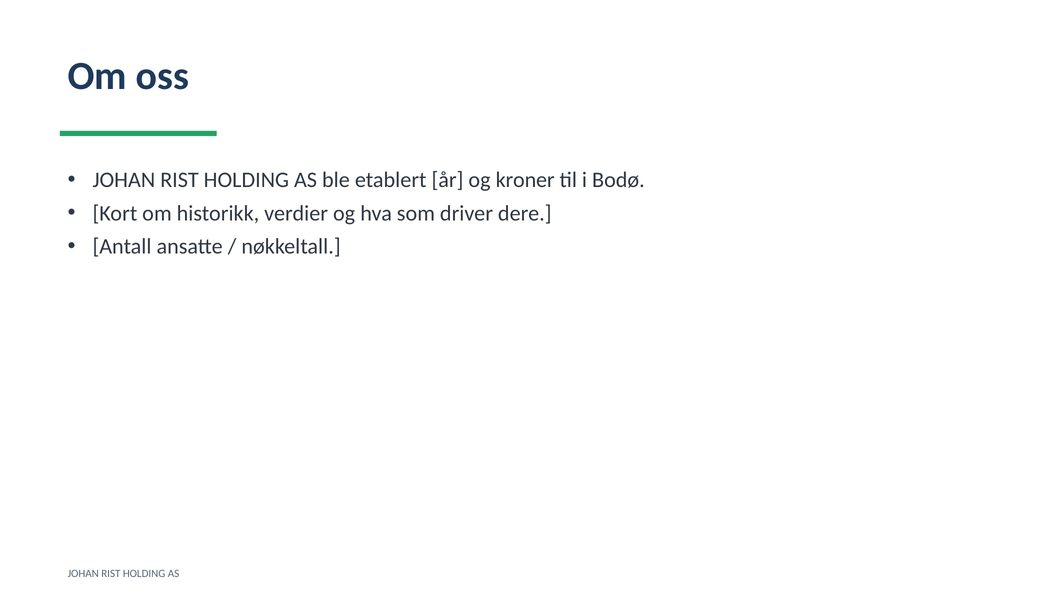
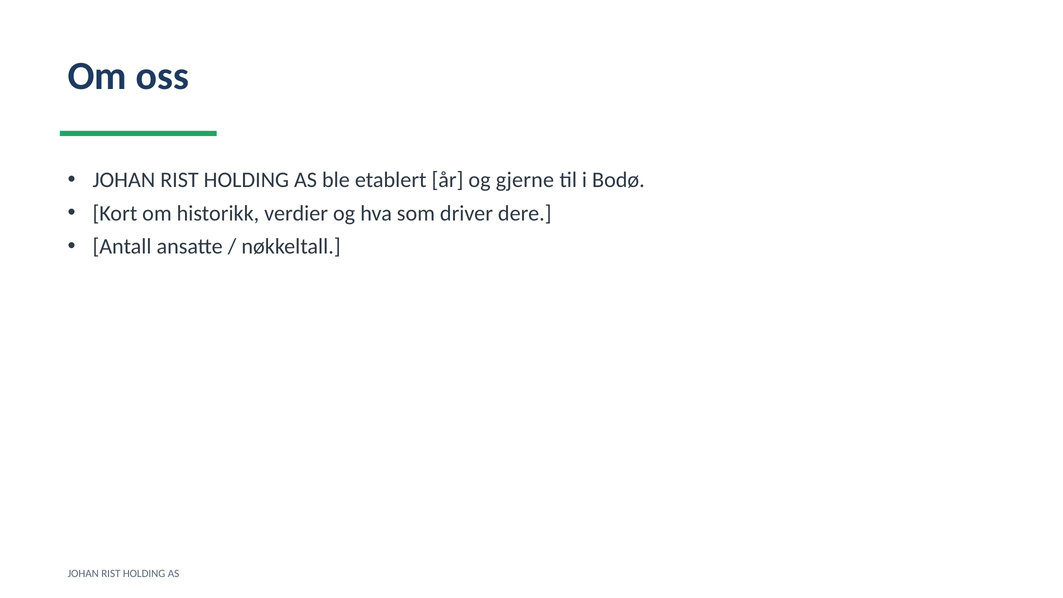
kroner: kroner -> gjerne (525, 180)
